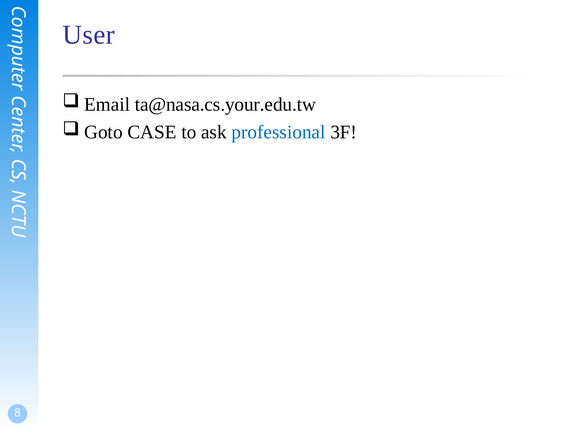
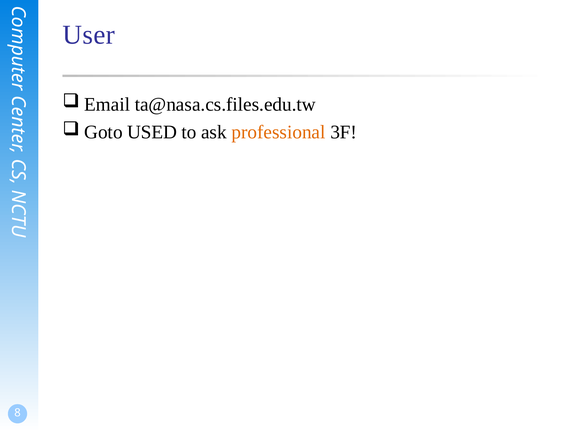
ta@nasa.cs.your.edu.tw: ta@nasa.cs.your.edu.tw -> ta@nasa.cs.files.edu.tw (225, 104)
CASE: CASE -> USED (152, 132)
professional colour: blue -> orange (279, 132)
